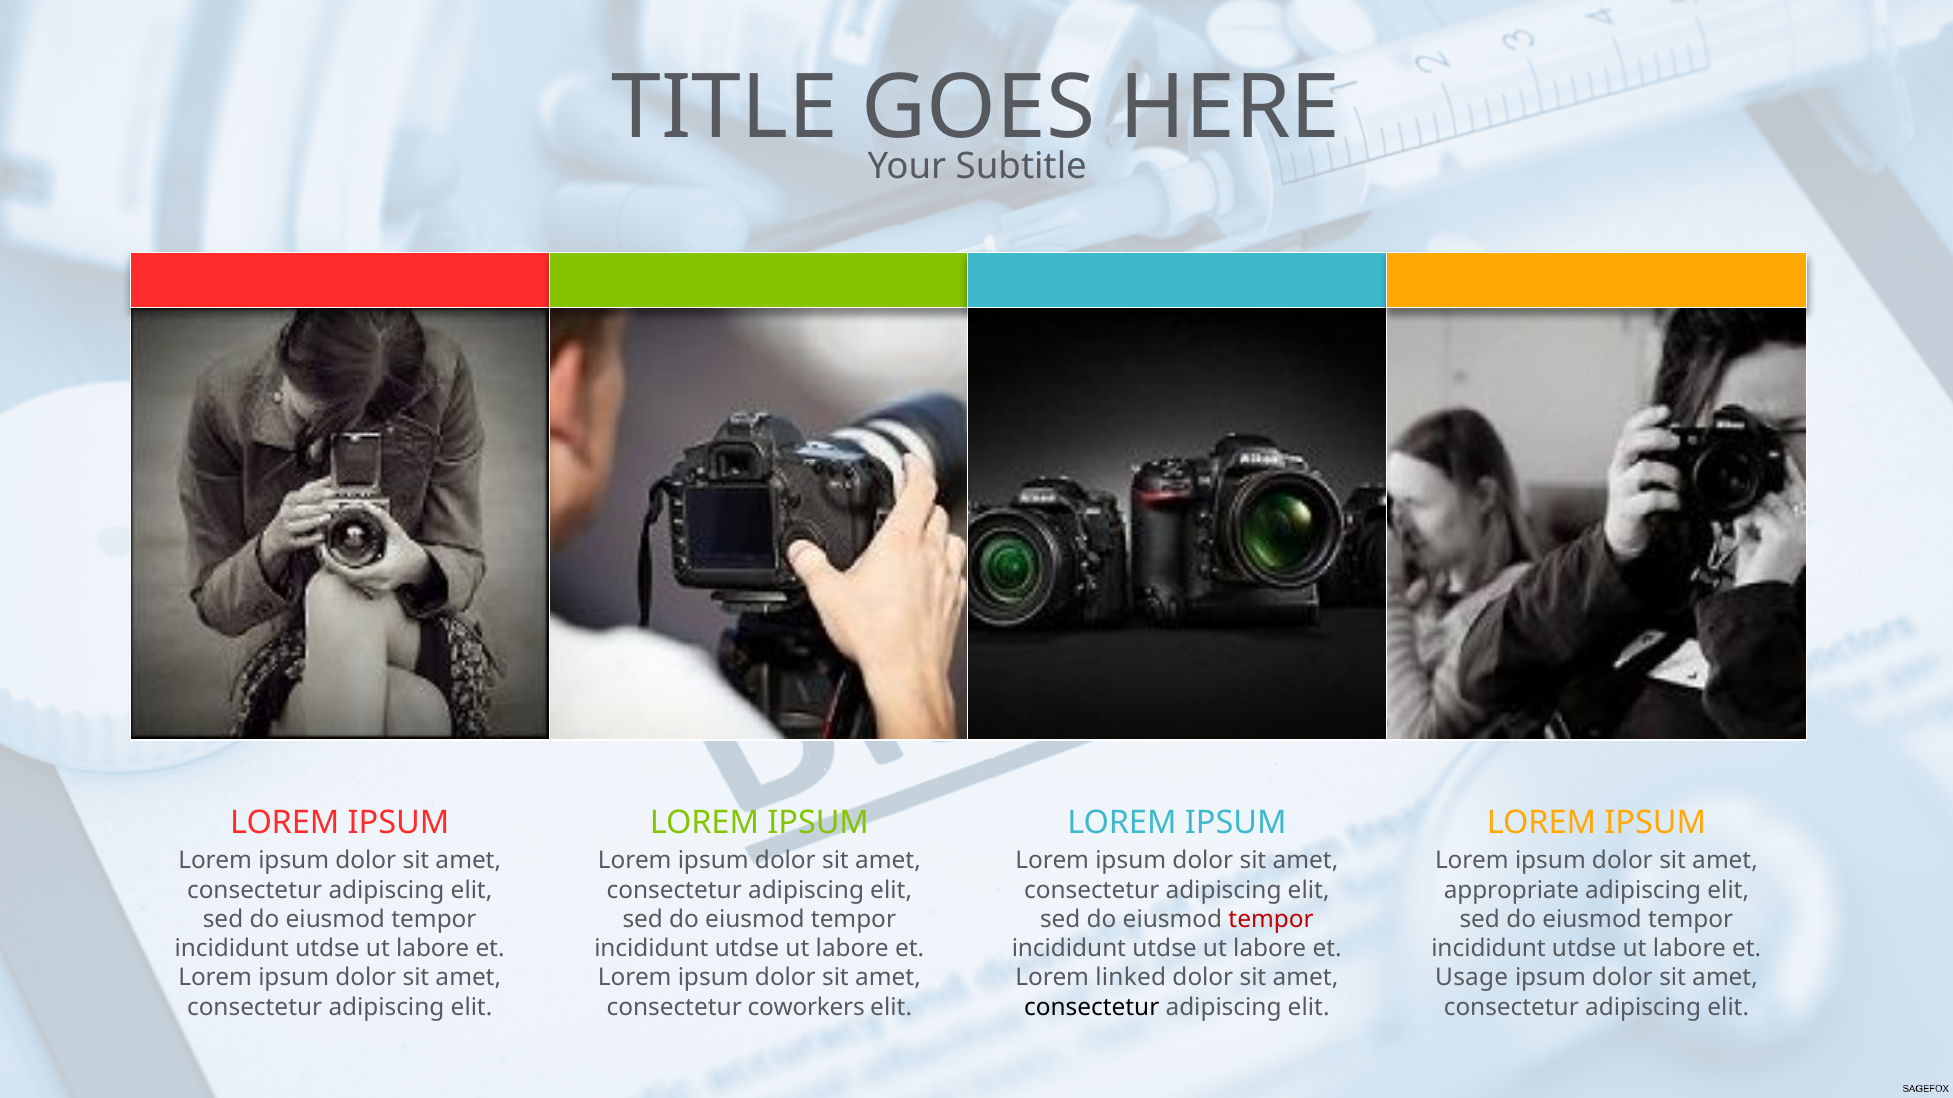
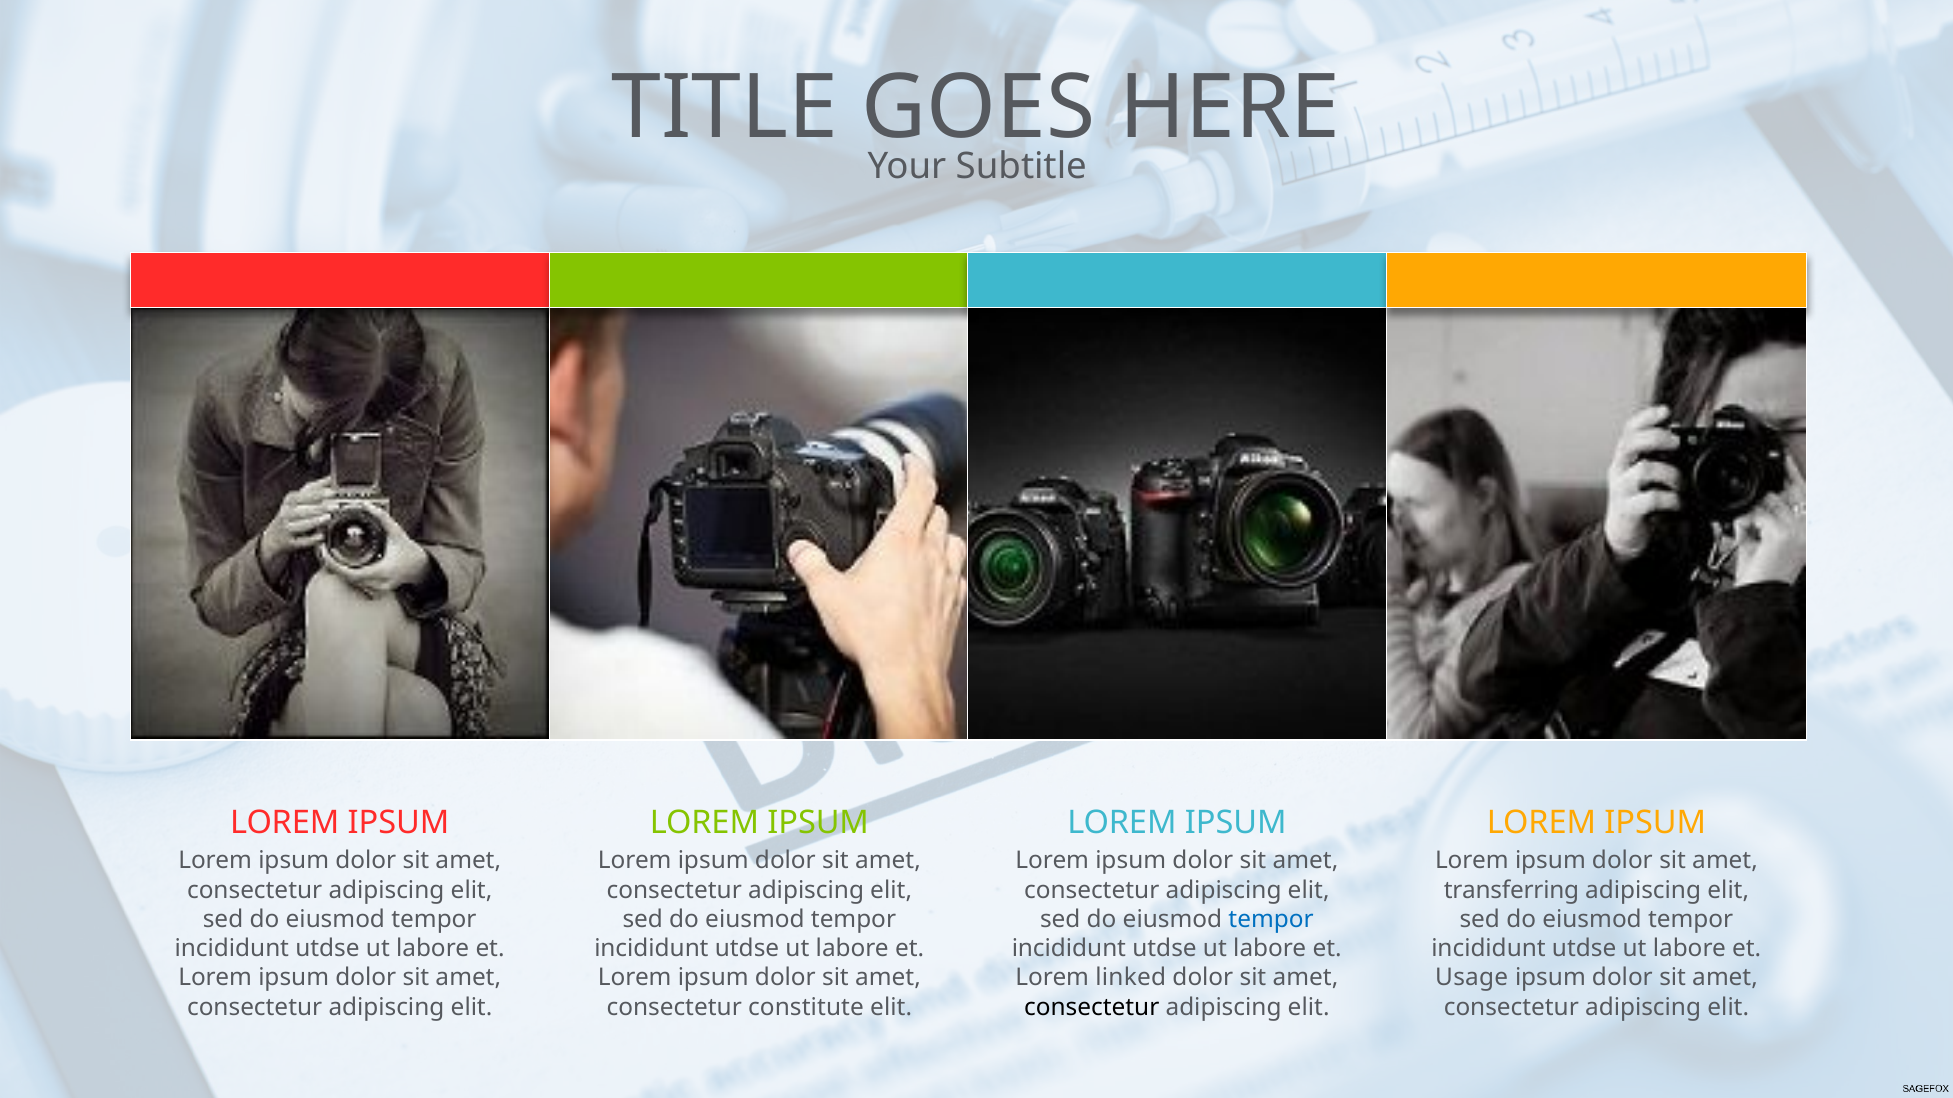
appropriate: appropriate -> transferring (1511, 891)
tempor colour: red -> blue (1271, 920)
coworkers: coworkers -> constitute (806, 1008)
